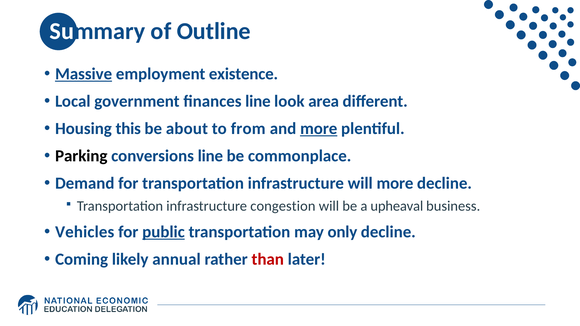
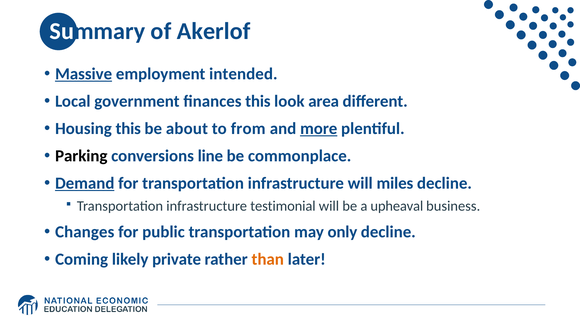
Outline: Outline -> Akerlof (214, 31)
existence: existence -> intended (243, 74)
finances line: line -> this (258, 101)
Demand underline: none -> present (85, 183)
will more: more -> miles (395, 183)
congestion: congestion -> testimonial (283, 206)
Vehicles: Vehicles -> Changes (85, 232)
public underline: present -> none (164, 232)
annual: annual -> private (177, 260)
than colour: red -> orange (268, 260)
